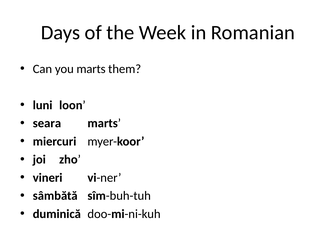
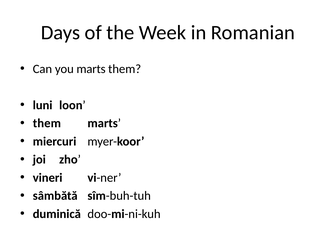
seara: seara -> them (47, 123)
